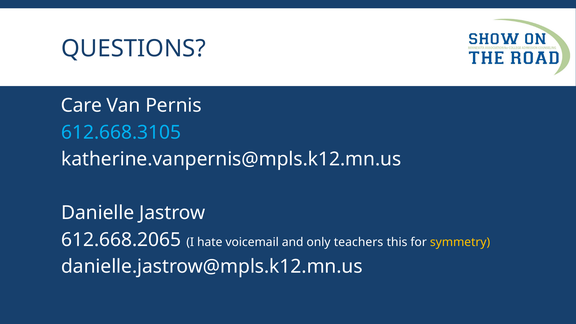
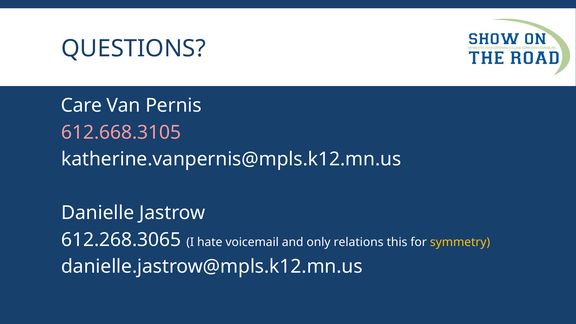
612.668.3105 colour: light blue -> pink (121, 132)
612.668.2065: 612.668.2065 -> 612.268.3065 (121, 240)
teachers: teachers -> relations (359, 242)
